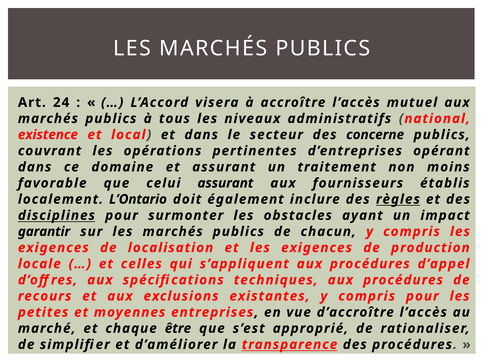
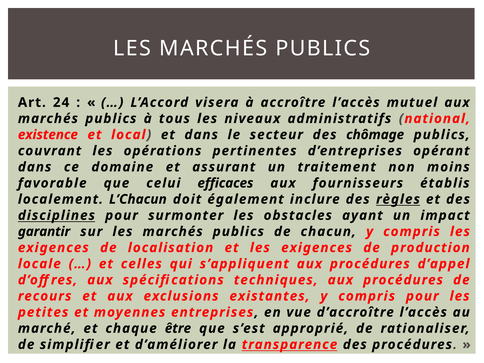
concerne: concerne -> chômage (375, 135)
celui assurant: assurant -> efficaces (225, 183)
L’Ontario: L’Ontario -> L’Chacun (138, 199)
